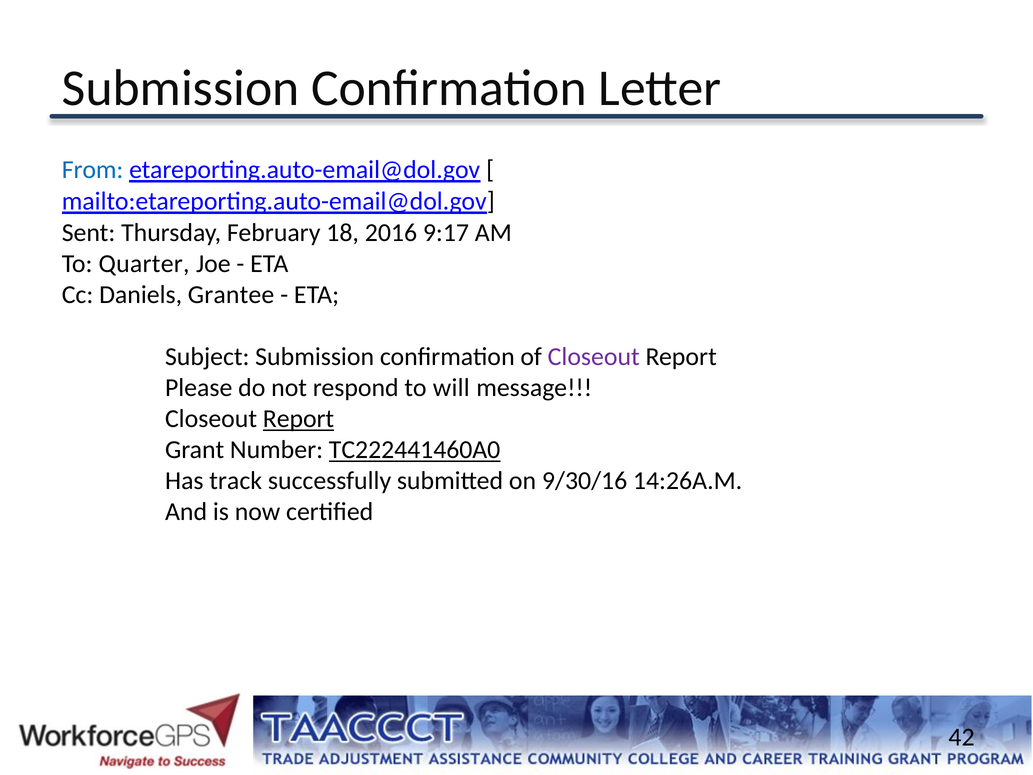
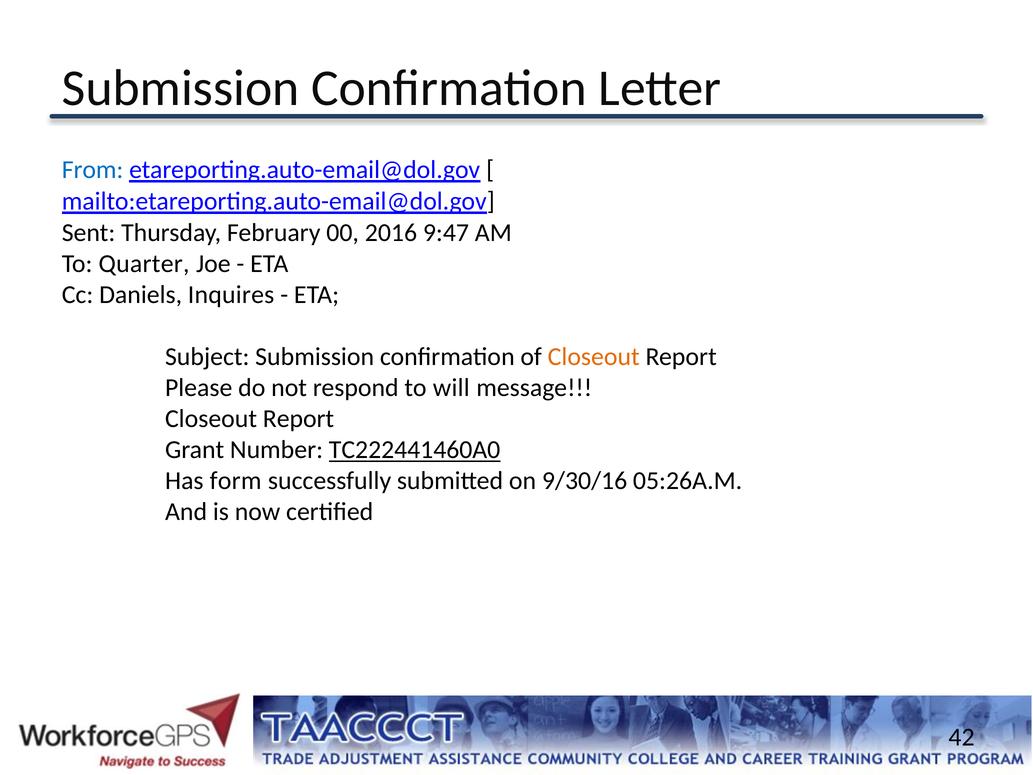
18: 18 -> 00 (343, 233)
9:17: 9:17 -> 9:47 (446, 233)
Grantee: Grantee -> Inquires (231, 295)
Closeout colour: purple -> orange (594, 357)
Report underline: present -> none (298, 419)
track: track -> form (236, 481)
14:26A.M: 14:26A.M -> 05:26A.M (688, 481)
